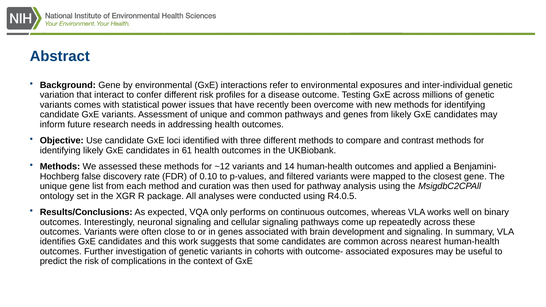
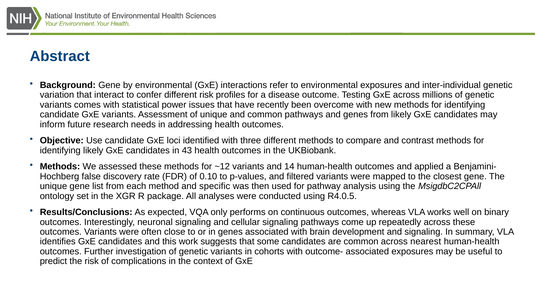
61: 61 -> 43 (187, 150)
curation: curation -> specific (215, 186)
